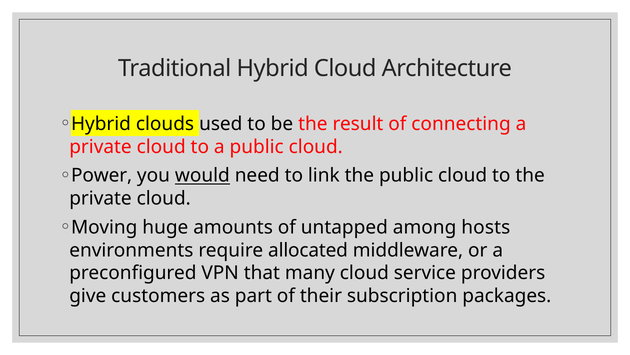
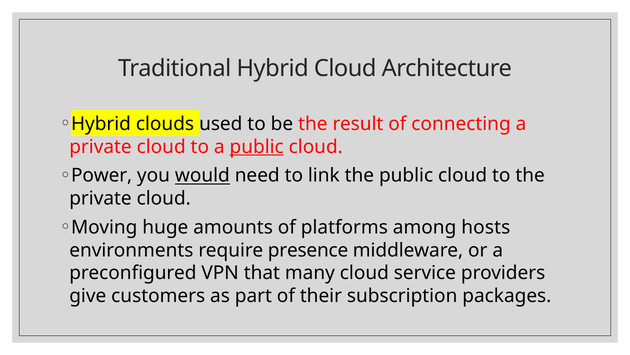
public underline: none -> present (257, 147)
untapped: untapped -> platforms (344, 227)
allocated: allocated -> presence (308, 250)
